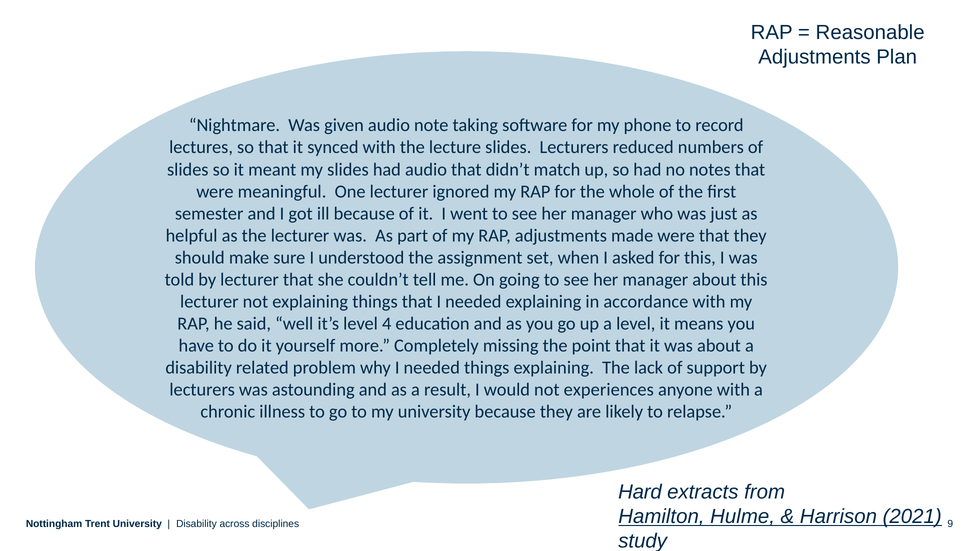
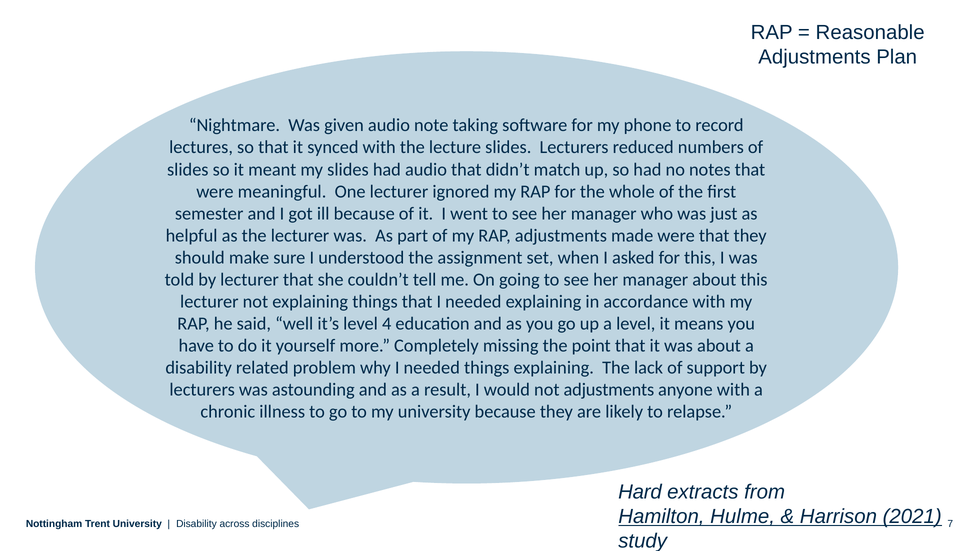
not experiences: experiences -> adjustments (609, 390)
9: 9 -> 7 (950, 524)
